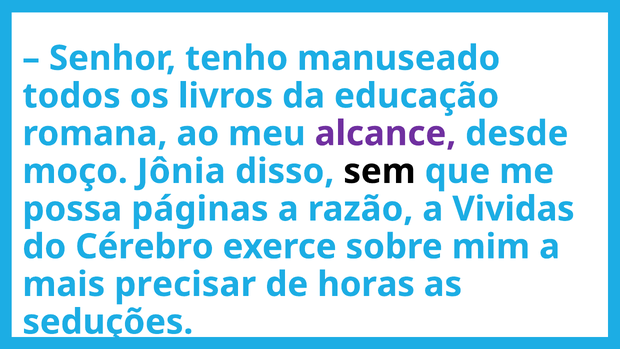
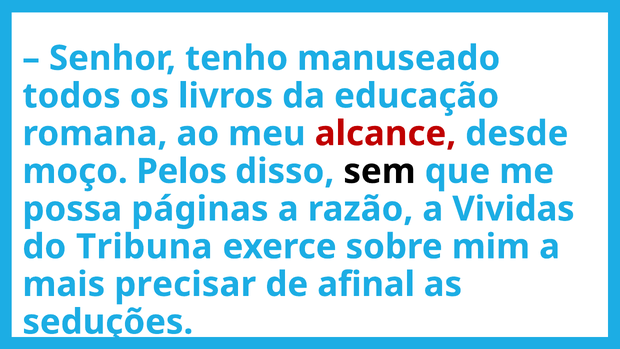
alcance colour: purple -> red (385, 134)
Jônia: Jônia -> Pelos (182, 171)
Cérebro: Cérebro -> Tribuna (144, 247)
horas: horas -> afinal (366, 284)
